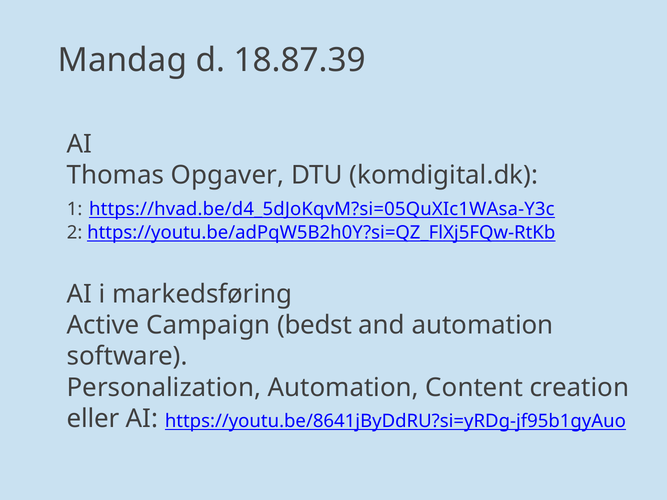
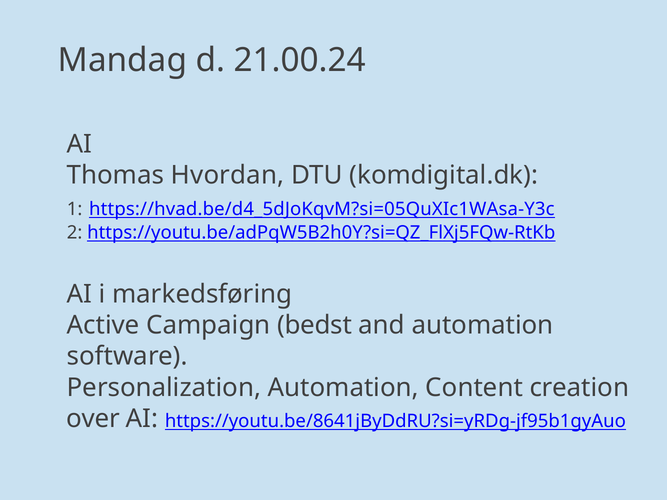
18.87.39: 18.87.39 -> 21.00.24 (300, 60)
Opgaver: Opgaver -> Hvordan (228, 175)
eller: eller -> over (93, 419)
